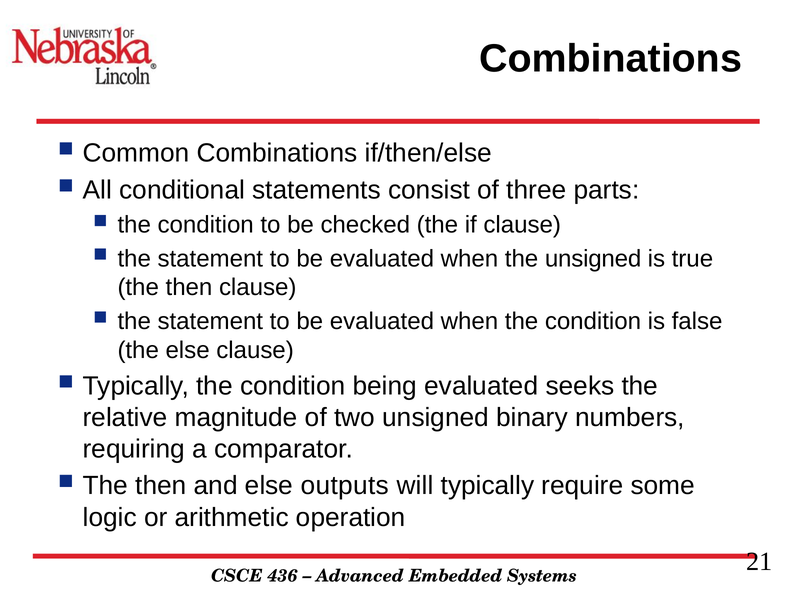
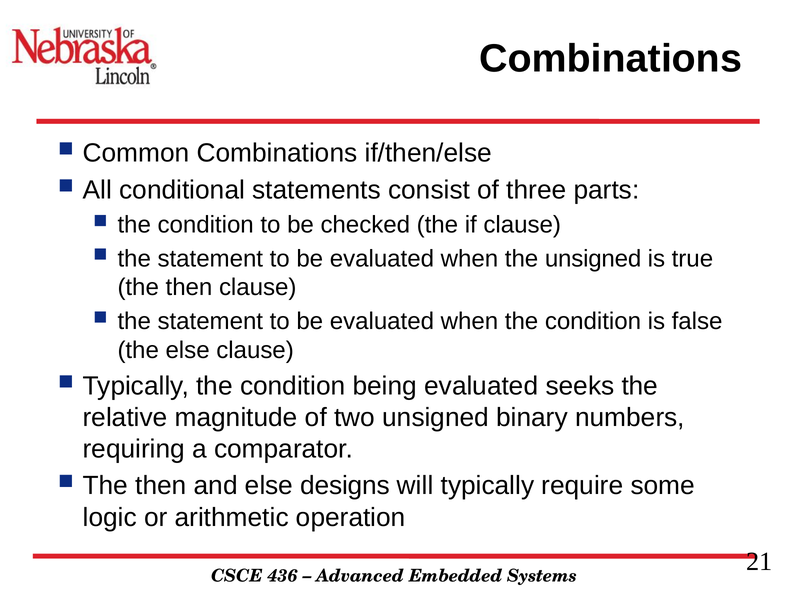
outputs: outputs -> designs (345, 486)
